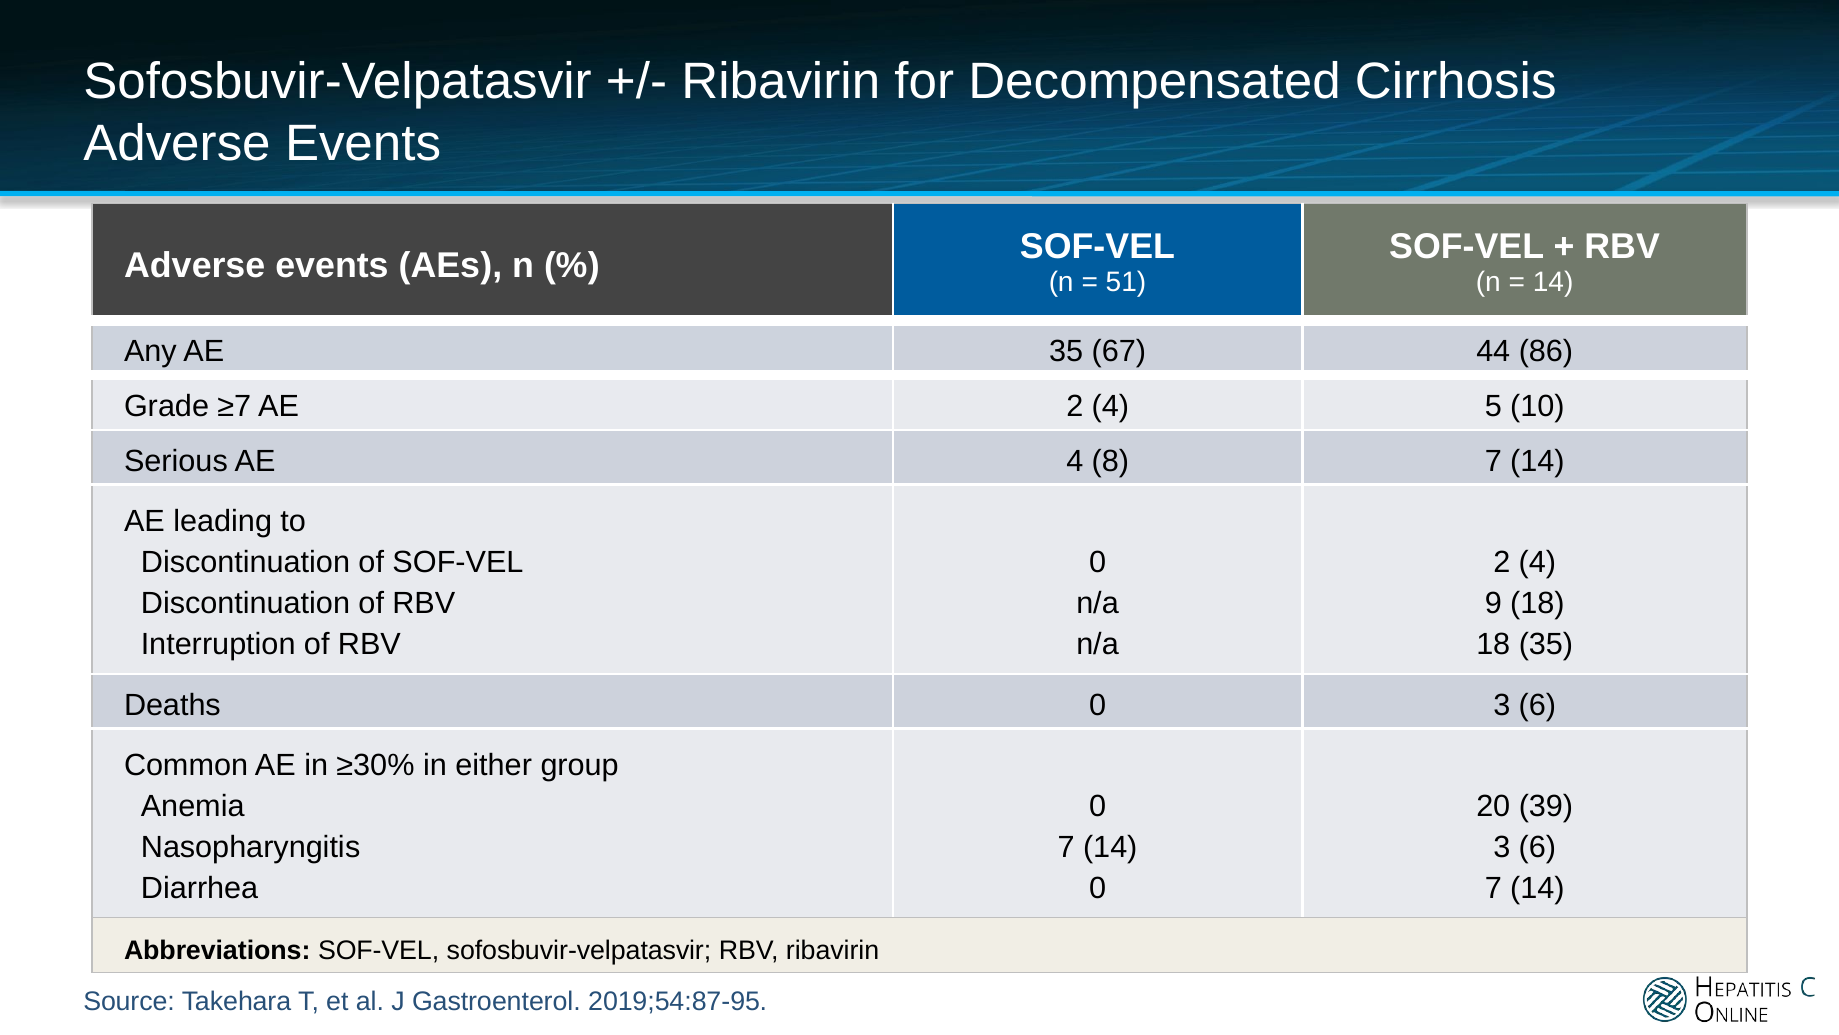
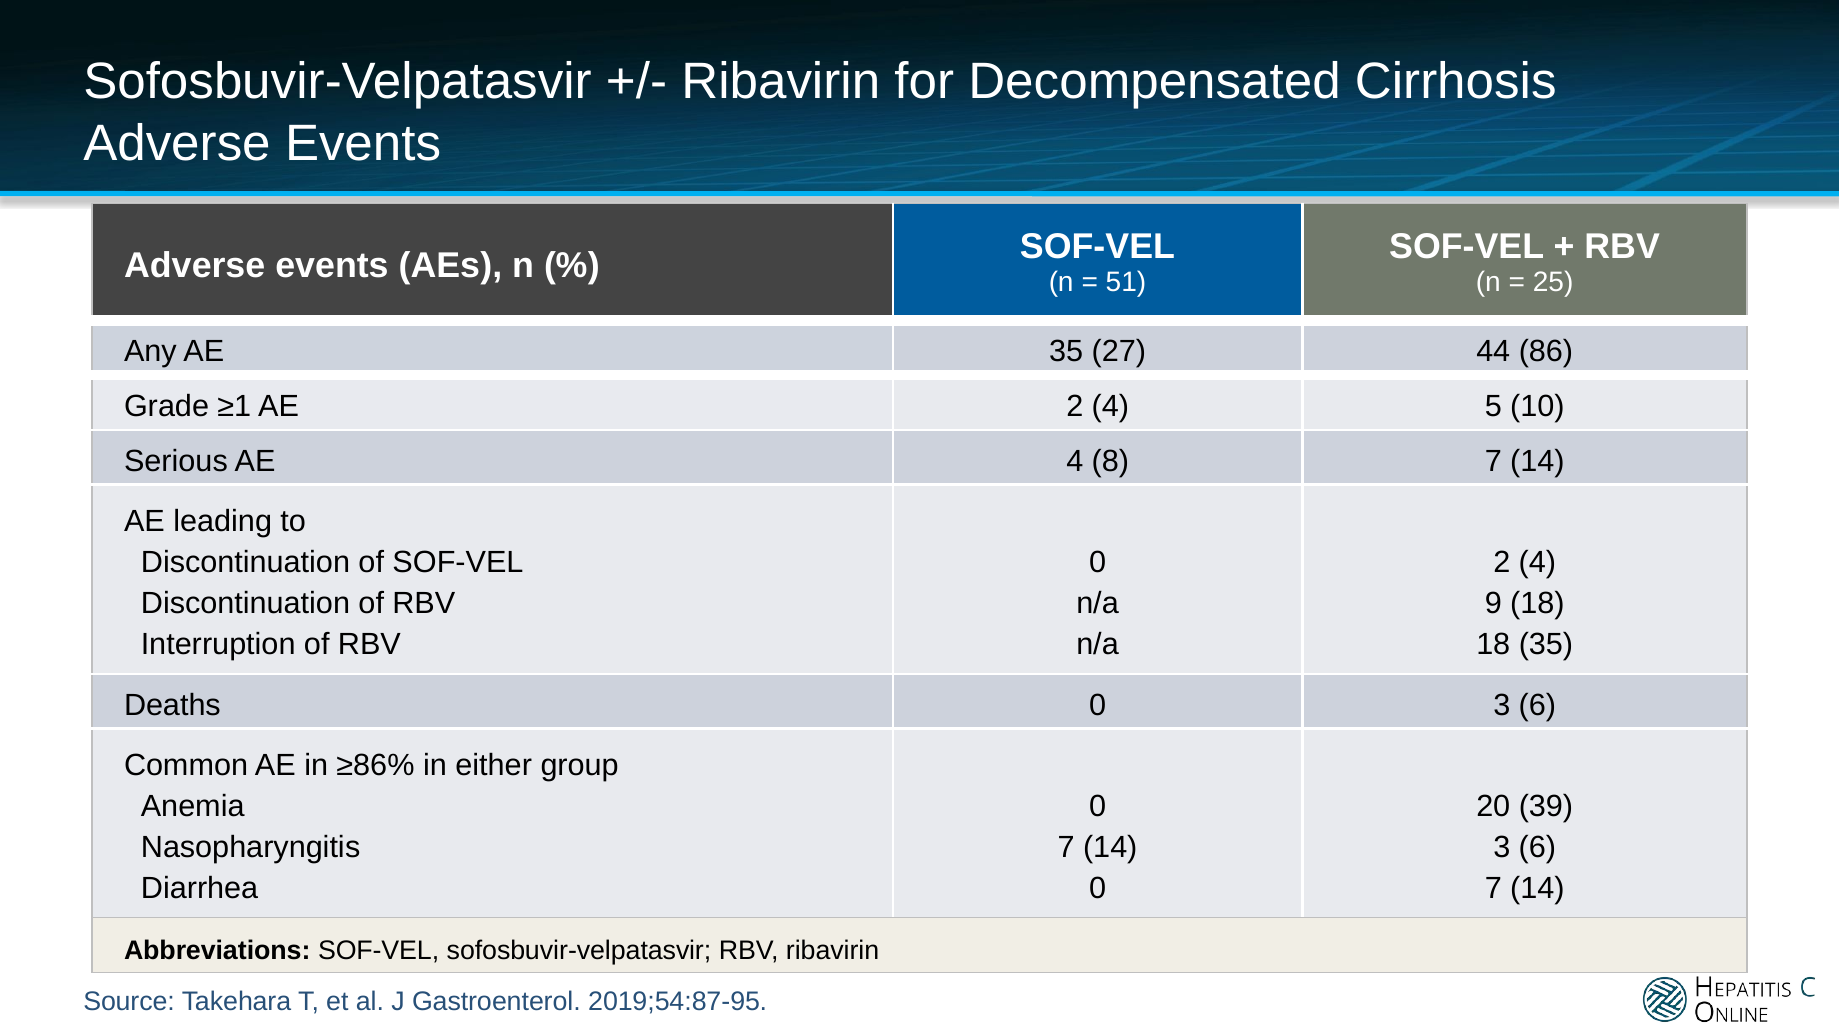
14: 14 -> 25 (1553, 282)
67: 67 -> 27 (1119, 351)
≥7: ≥7 -> ≥1 (234, 406)
≥30%: ≥30% -> ≥86% (375, 765)
